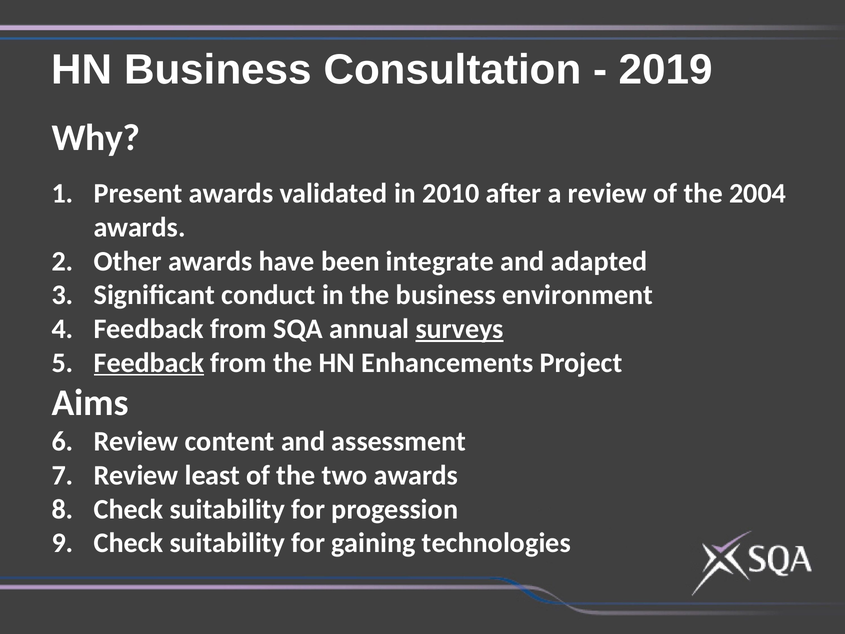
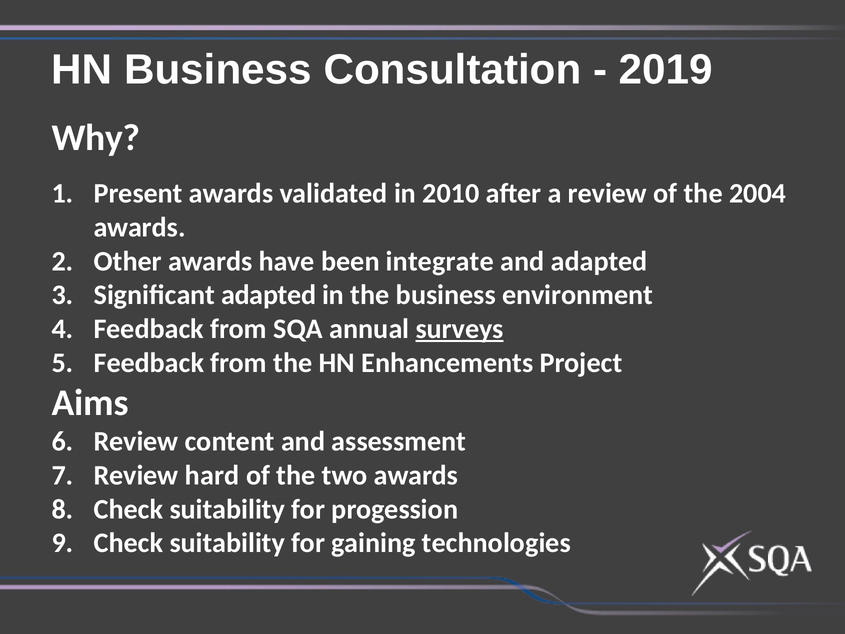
Significant conduct: conduct -> adapted (269, 295)
Feedback underline: present -> none (149, 363)
least: least -> hard (212, 475)
